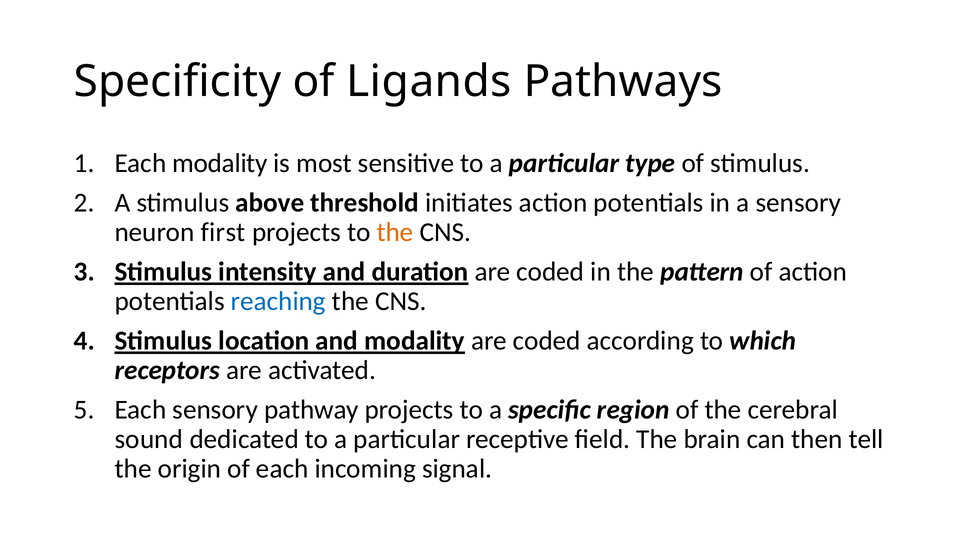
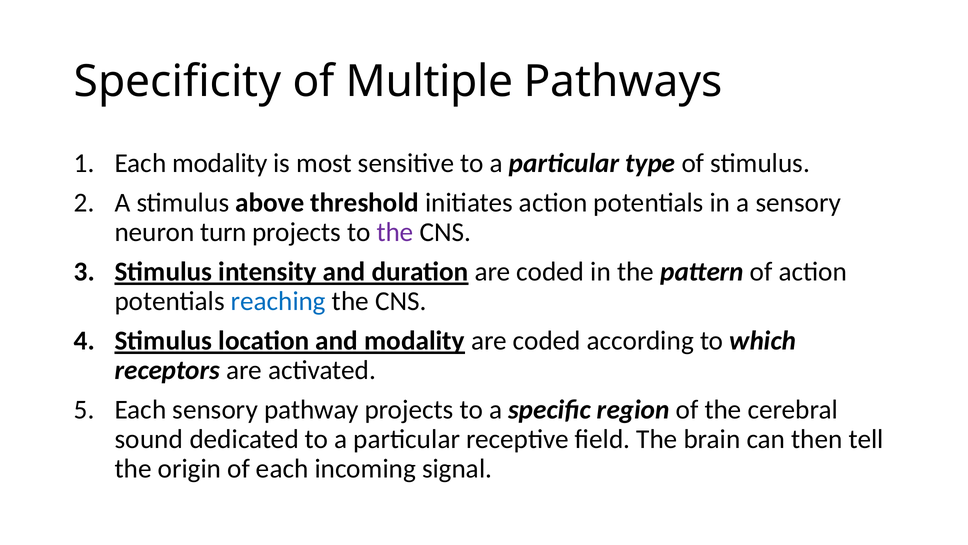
Ligands: Ligands -> Multiple (429, 81)
first: first -> turn (223, 232)
the colour: orange -> purple (395, 232)
